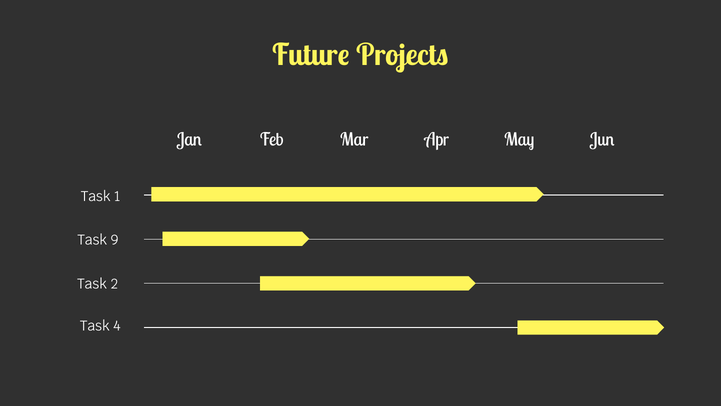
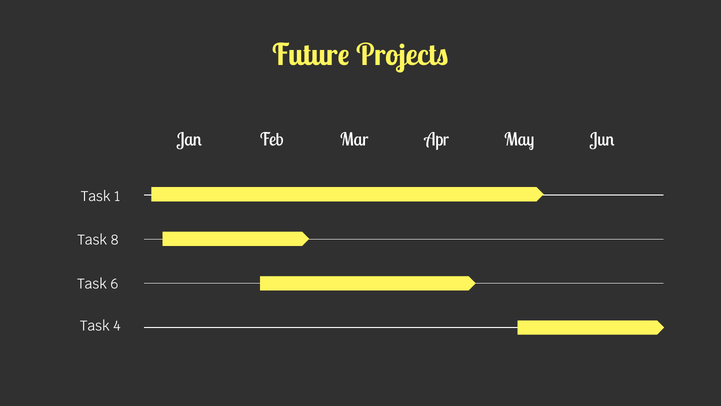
9: 9 -> 8 (115, 240)
2: 2 -> 6 (114, 284)
